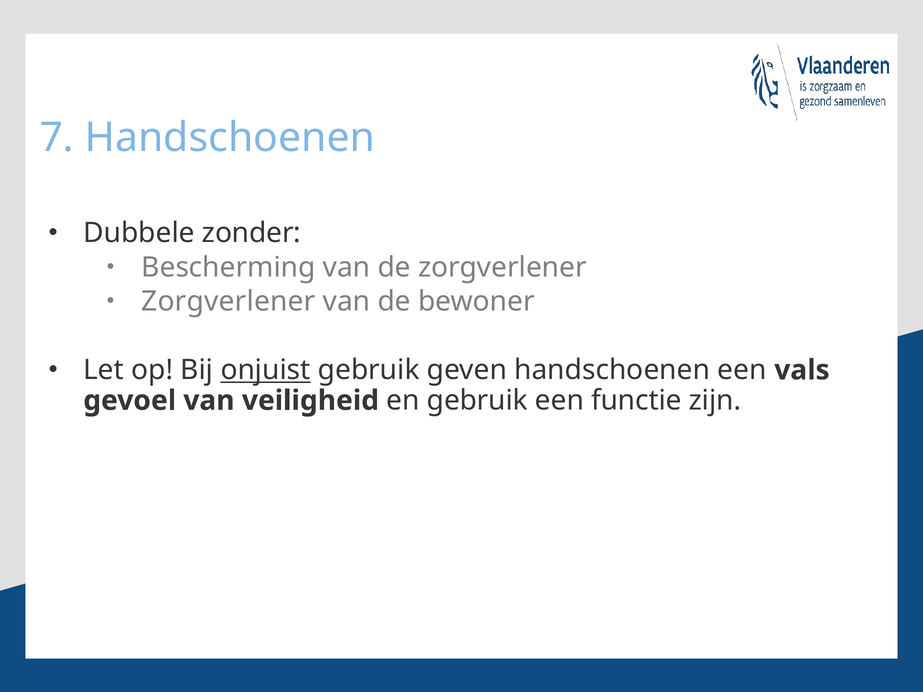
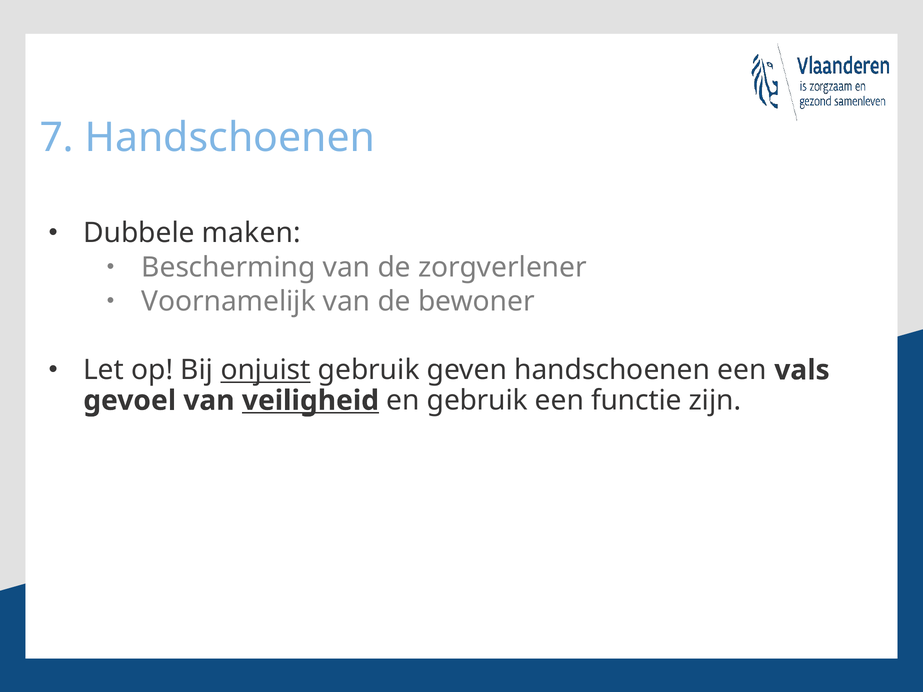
zonder: zonder -> maken (251, 233)
Zorgverlener: Zorgverlener -> Voornamelijk (229, 302)
veiligheid underline: none -> present (310, 401)
